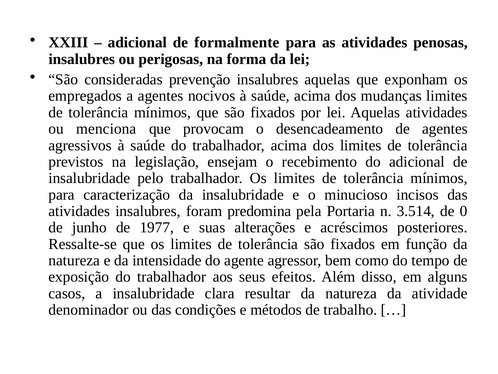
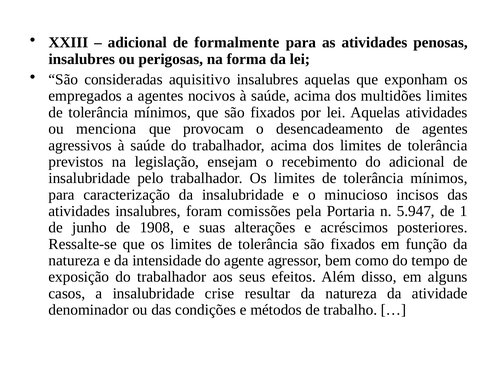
prevenção: prevenção -> aquisitivo (200, 79)
mudanças: mudanças -> multidões (391, 96)
predomina: predomina -> comissões (259, 211)
3.514: 3.514 -> 5.947 (416, 211)
0: 0 -> 1 (464, 211)
1977: 1977 -> 1908 (157, 227)
clara: clara -> crise (220, 293)
